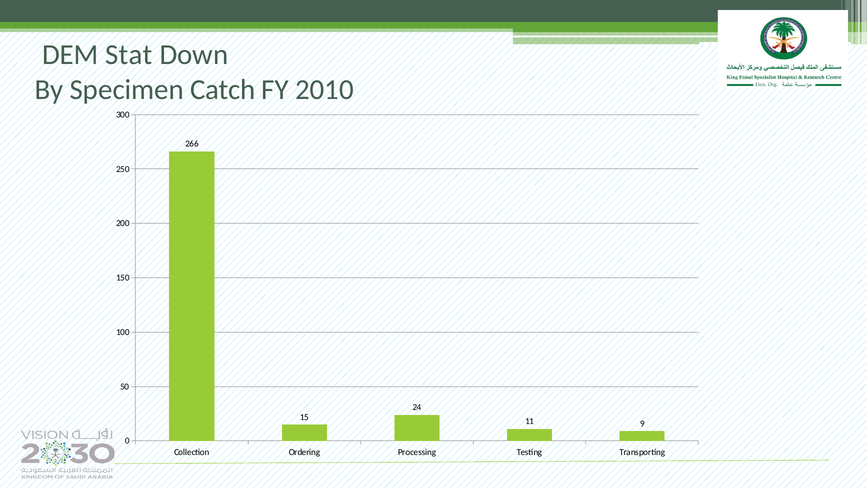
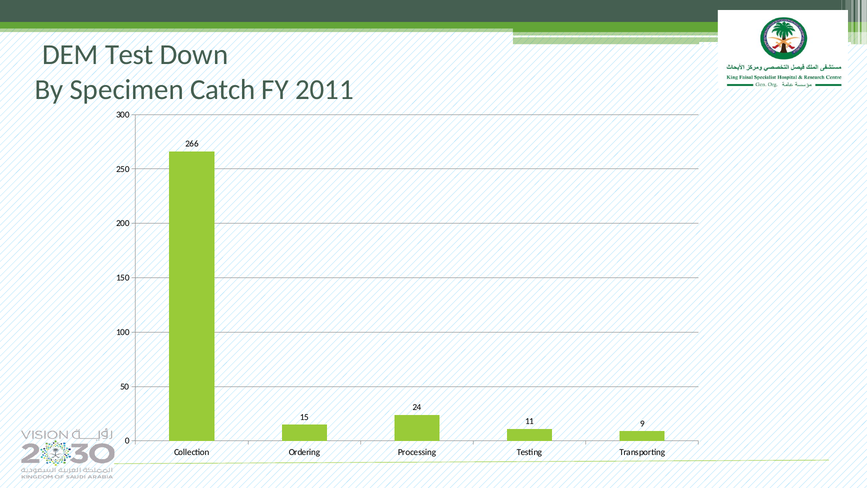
Stat: Stat -> Test (129, 55)
2010: 2010 -> 2011 (324, 90)
